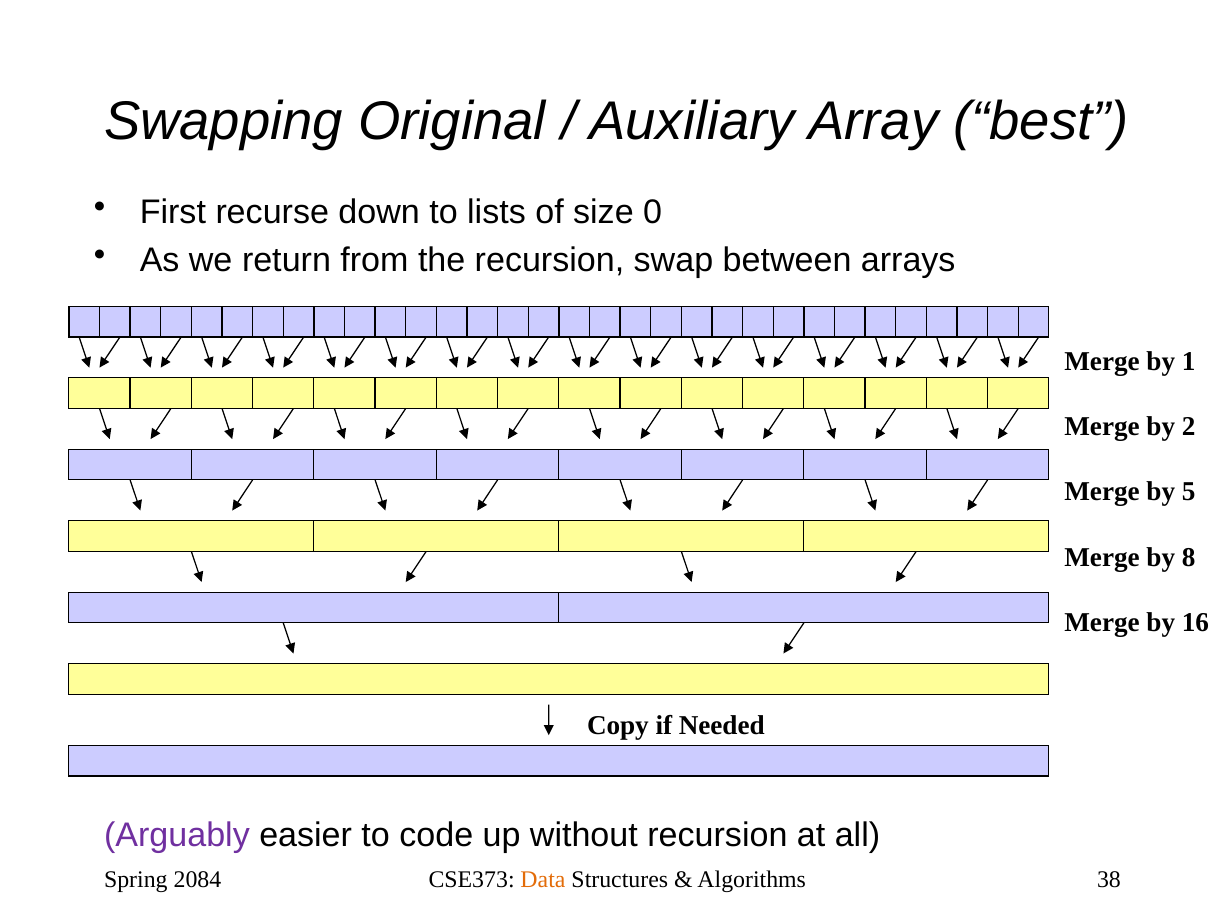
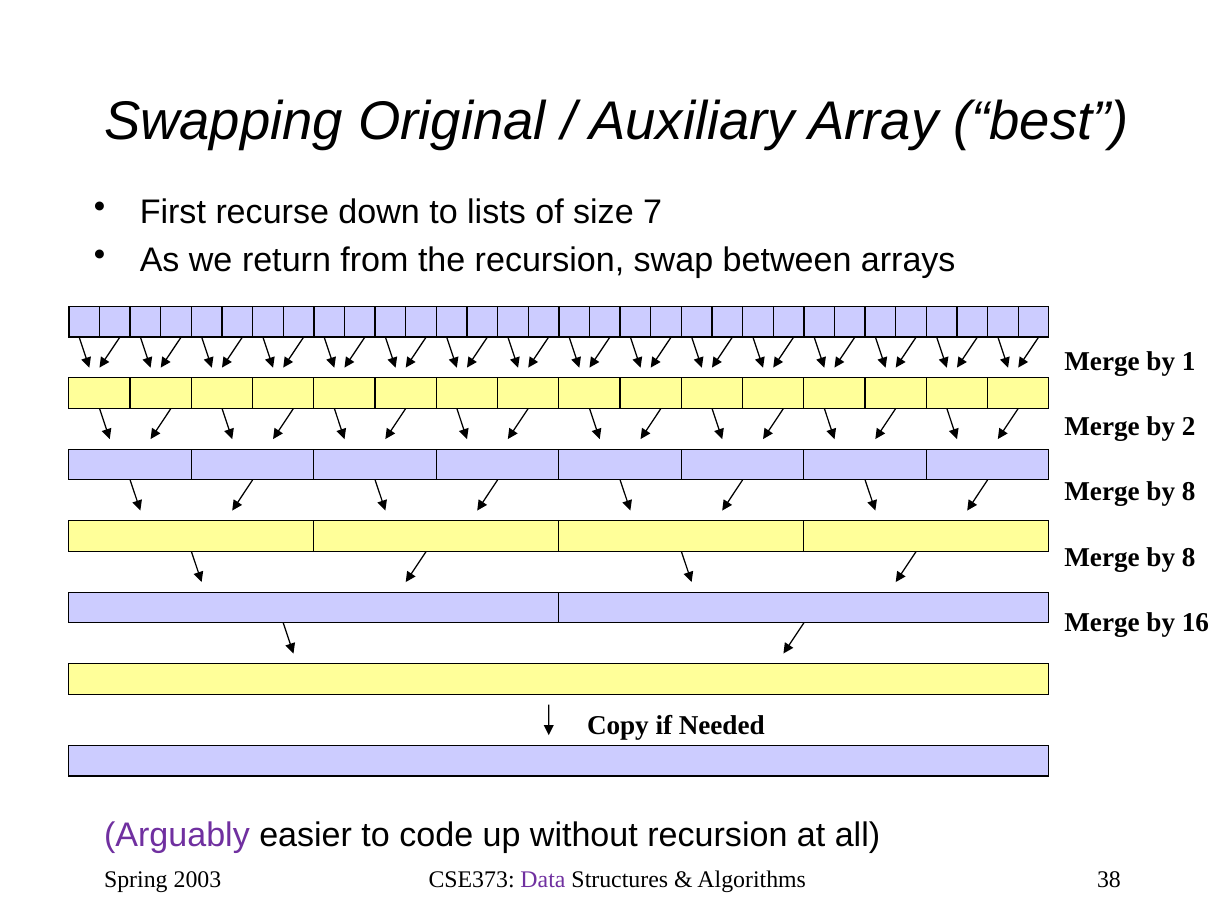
0: 0 -> 7 (653, 213)
5: 5 -> 8 (1189, 492)
2084: 2084 -> 2003 (197, 880)
Data colour: orange -> purple (543, 880)
